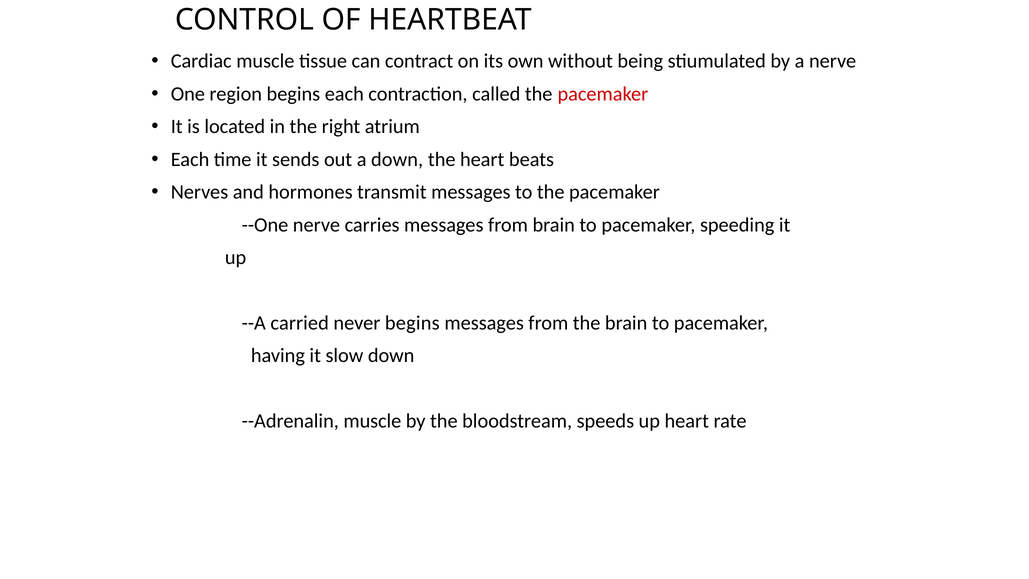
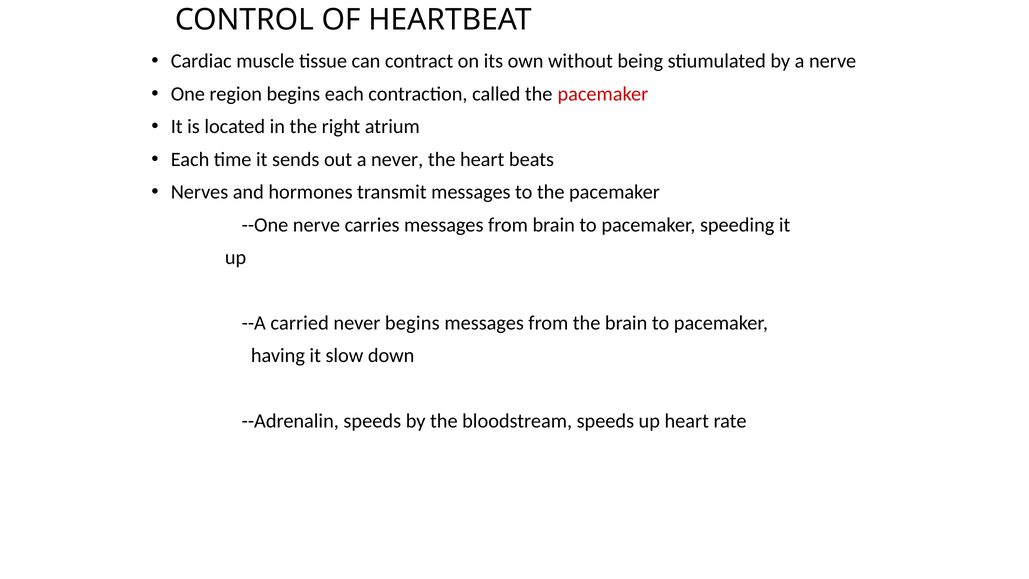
a down: down -> never (397, 159)
--Adrenalin muscle: muscle -> speeds (372, 421)
